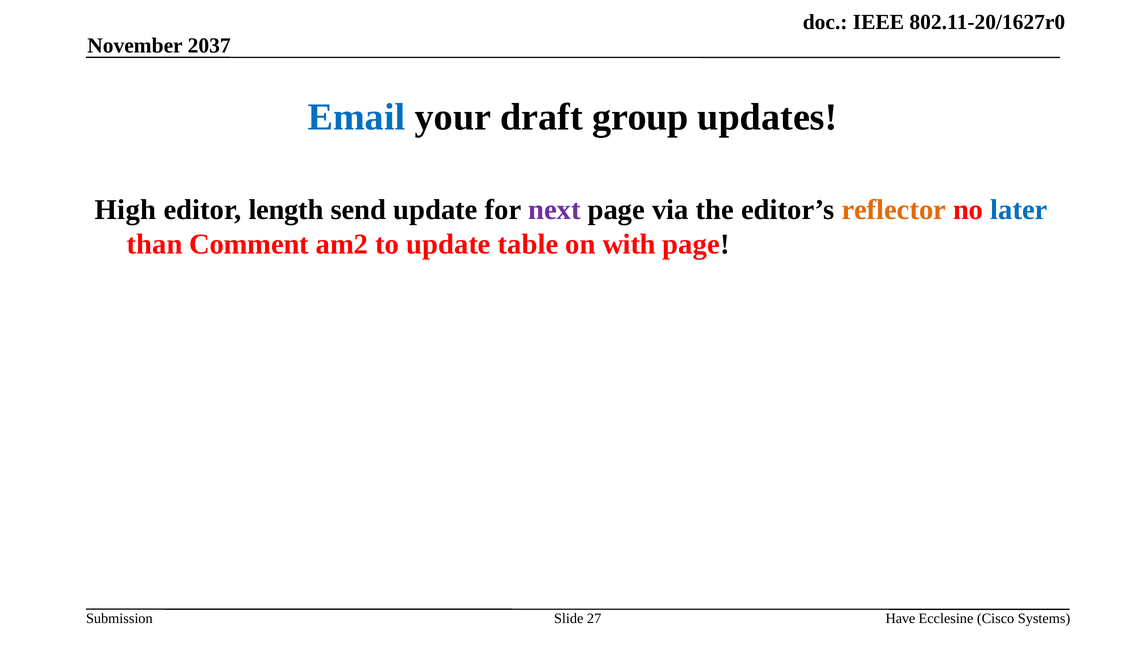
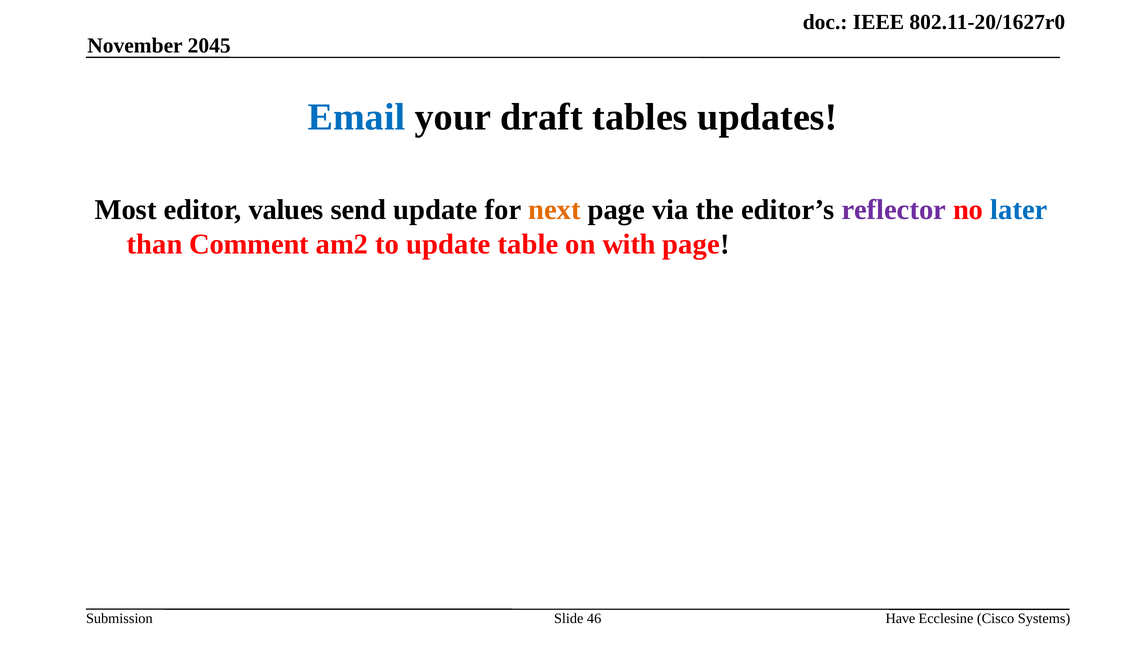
2037: 2037 -> 2045 (209, 46)
group: group -> tables (640, 117)
High: High -> Most (126, 210)
length: length -> values (286, 210)
next colour: purple -> orange (554, 210)
reflector colour: orange -> purple (894, 210)
27: 27 -> 46 (594, 618)
